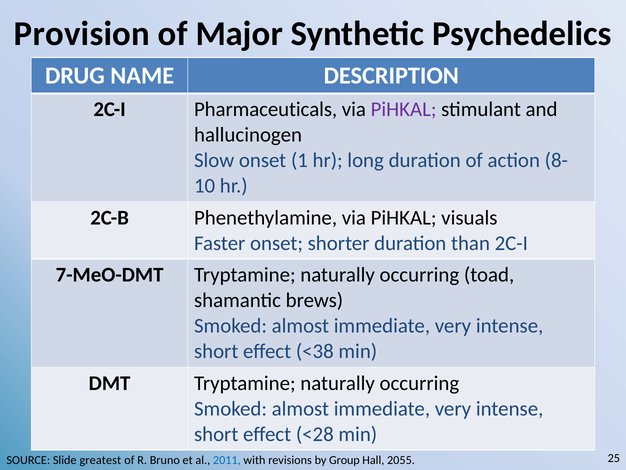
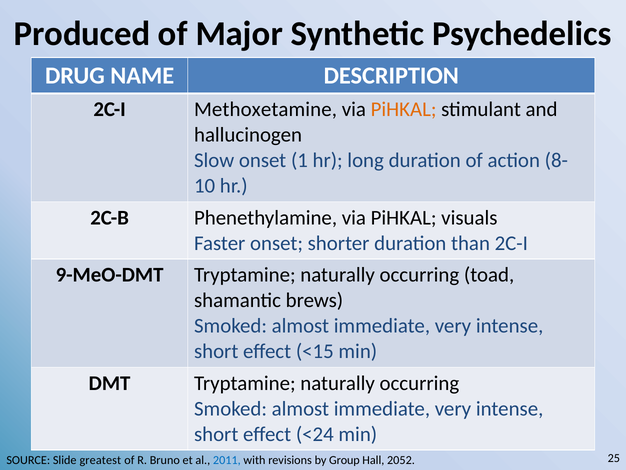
Provision: Provision -> Produced (82, 34)
Pharmaceuticals: Pharmaceuticals -> Methoxetamine (266, 109)
PiHKAL colour: purple -> orange (404, 109)
7-MeO-DMT: 7-MeO-DMT -> 9-MeO-DMT (110, 275)
<38: <38 -> <15 (315, 351)
<28: <28 -> <24 (315, 434)
2055: 2055 -> 2052 (401, 460)
